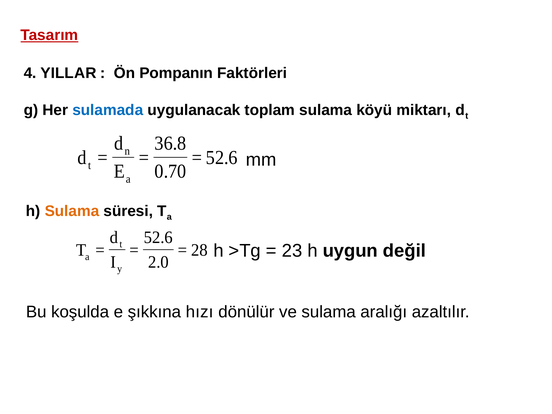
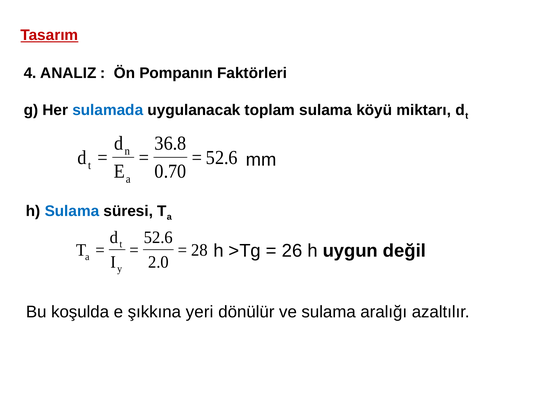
YILLAR: YILLAR -> ANALIZ (68, 73)
Sulama colour: orange -> blue (72, 211)
23: 23 -> 26 (292, 251)
hızı: hızı -> yeri (200, 312)
